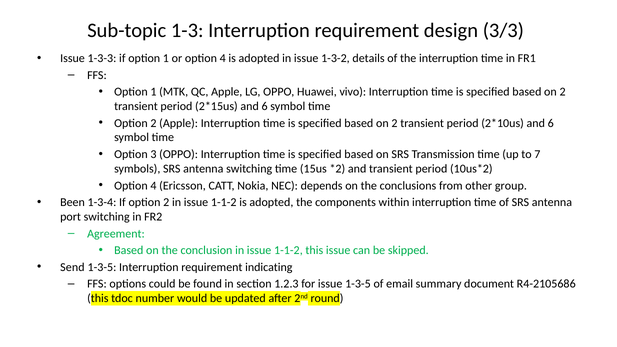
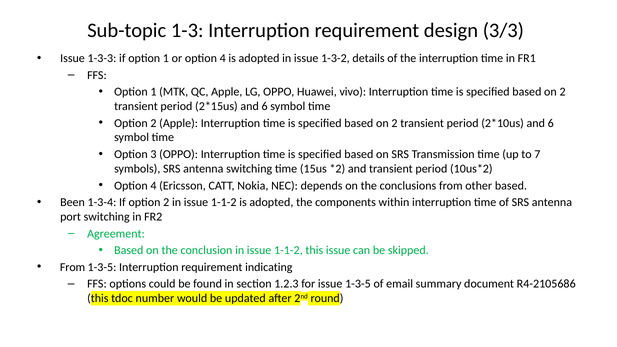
other group: group -> based (511, 186)
Send: Send -> From (73, 267)
